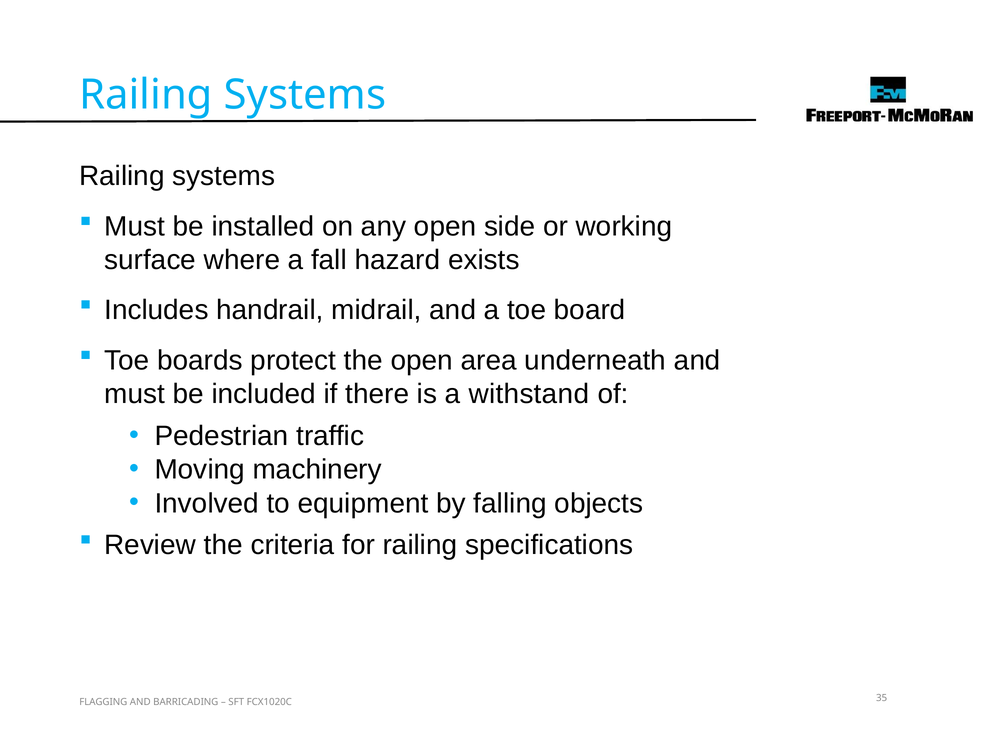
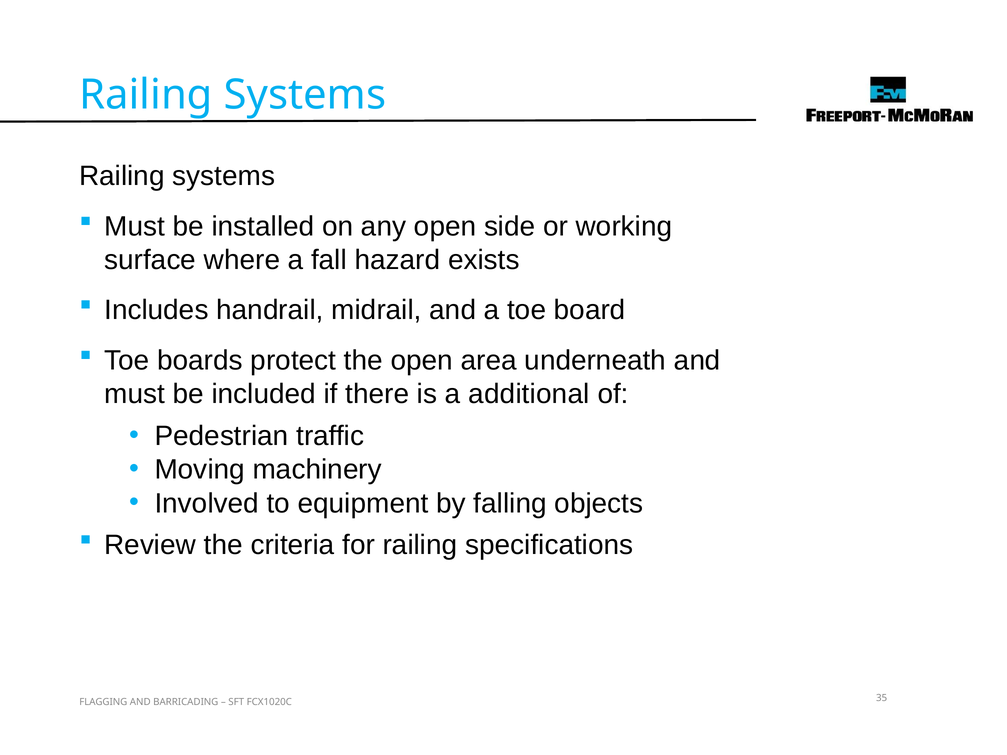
withstand: withstand -> additional (529, 394)
